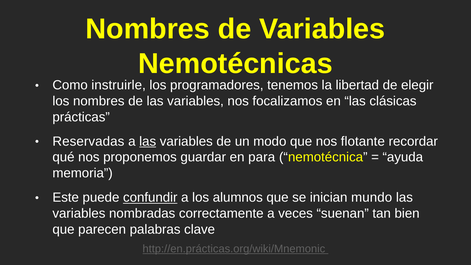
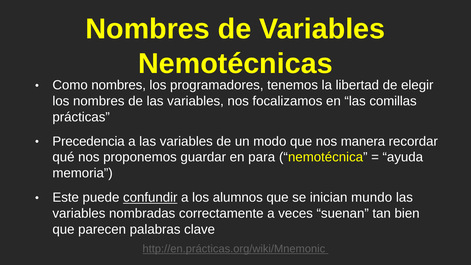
Como instruirle: instruirle -> nombres (119, 85)
clásicas: clásicas -> comillas (393, 101)
Reservadas: Reservadas -> Precedencia (89, 141)
las underline: present -> none (148, 141)
flotante: flotante -> manera (363, 141)
